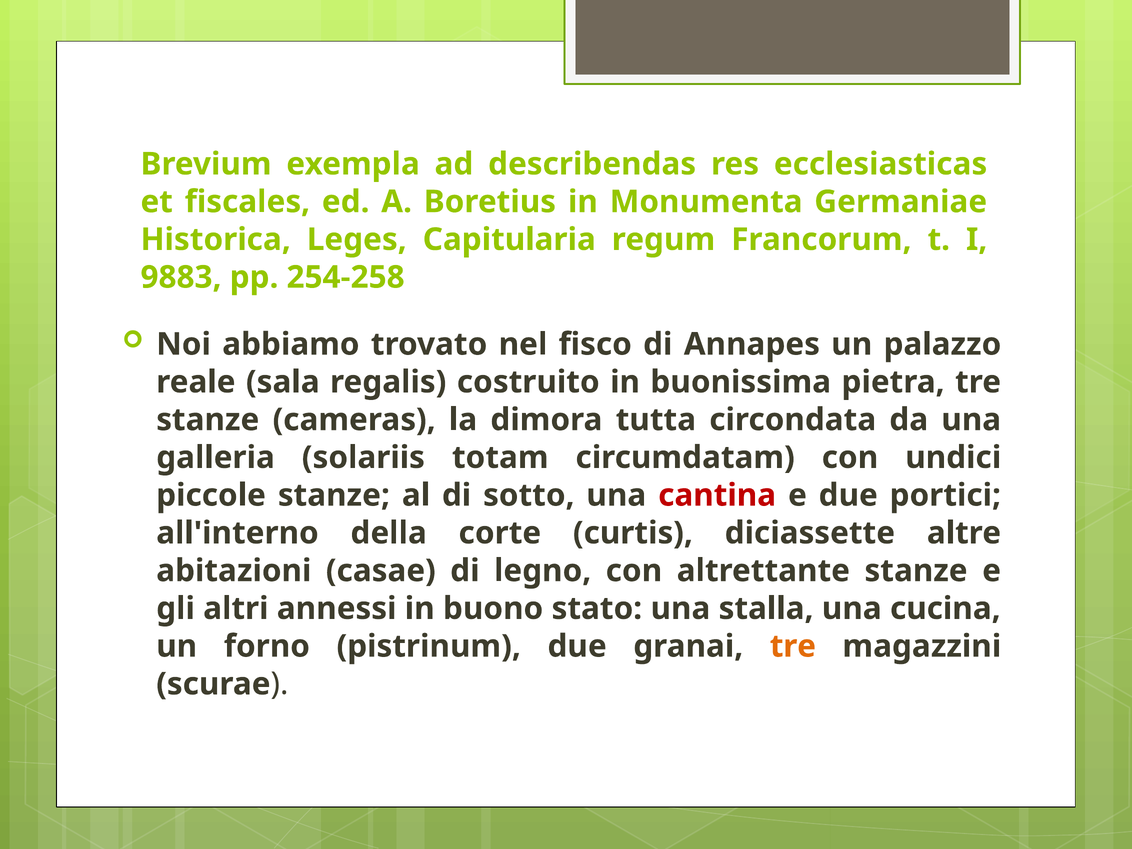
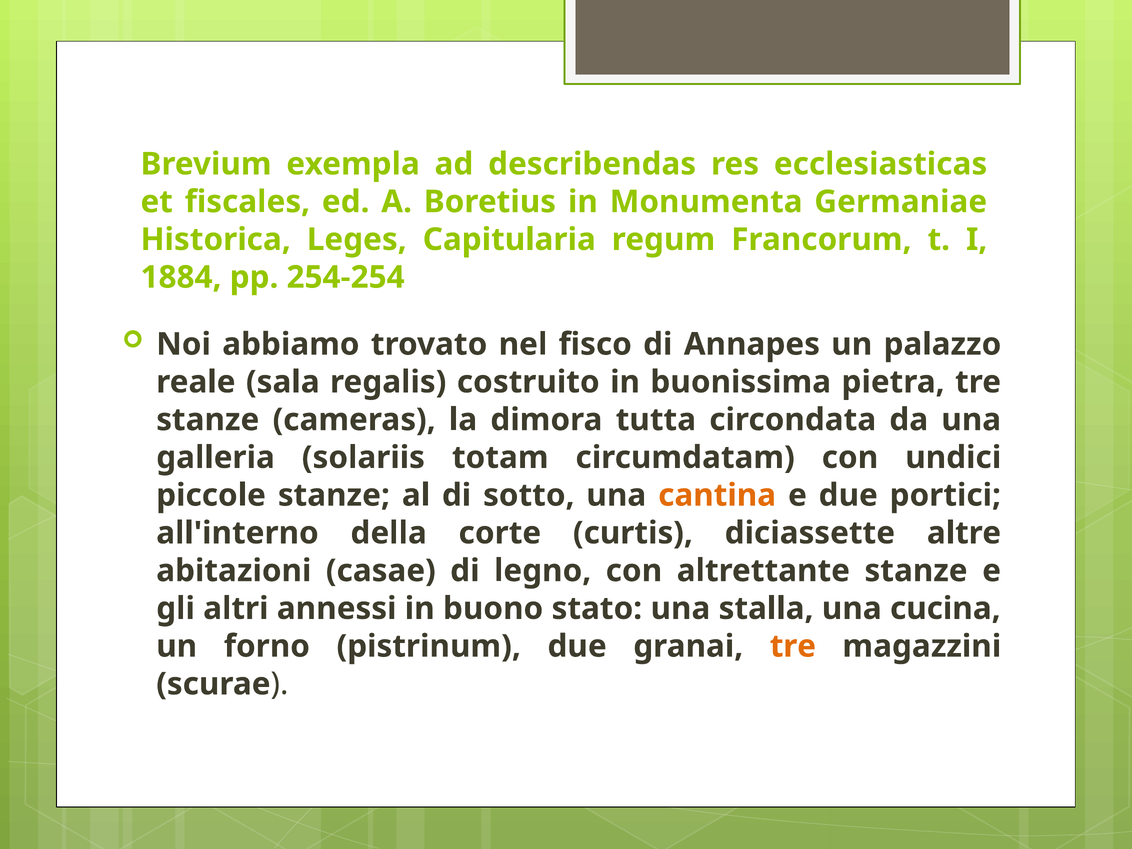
9883: 9883 -> 1884 (181, 277)
254-258: 254-258 -> 254-254 (346, 277)
cantina colour: red -> orange (717, 495)
